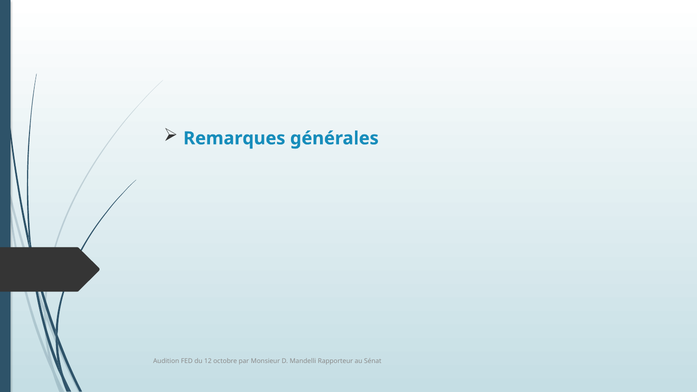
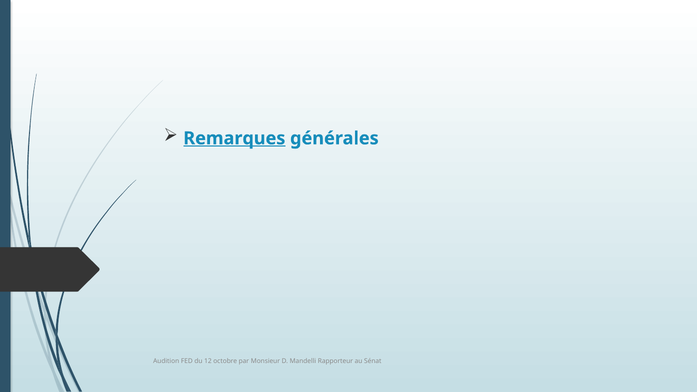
Remarques underline: none -> present (234, 138)
